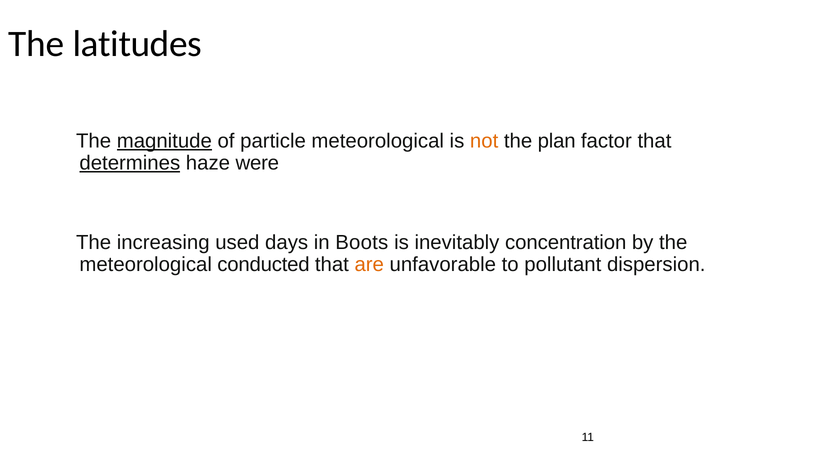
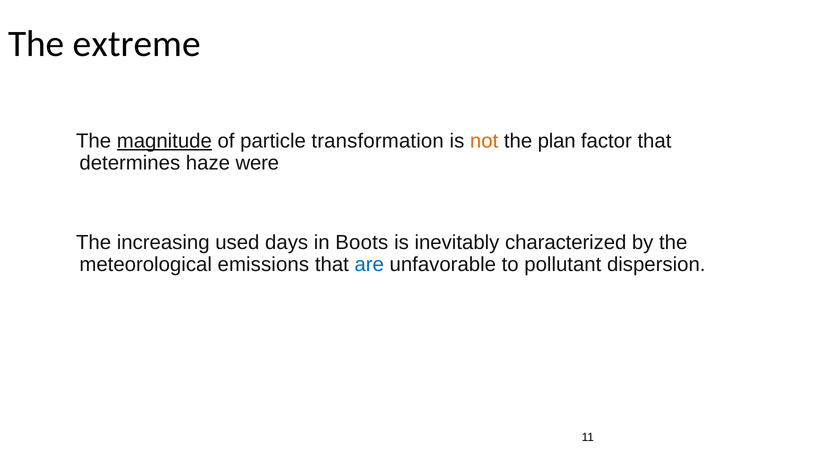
latitudes: latitudes -> extreme (137, 44)
particle meteorological: meteorological -> transformation (378, 141)
determines underline: present -> none (130, 163)
concentration: concentration -> characterized (566, 243)
conducted: conducted -> emissions (263, 265)
are colour: orange -> blue (369, 265)
